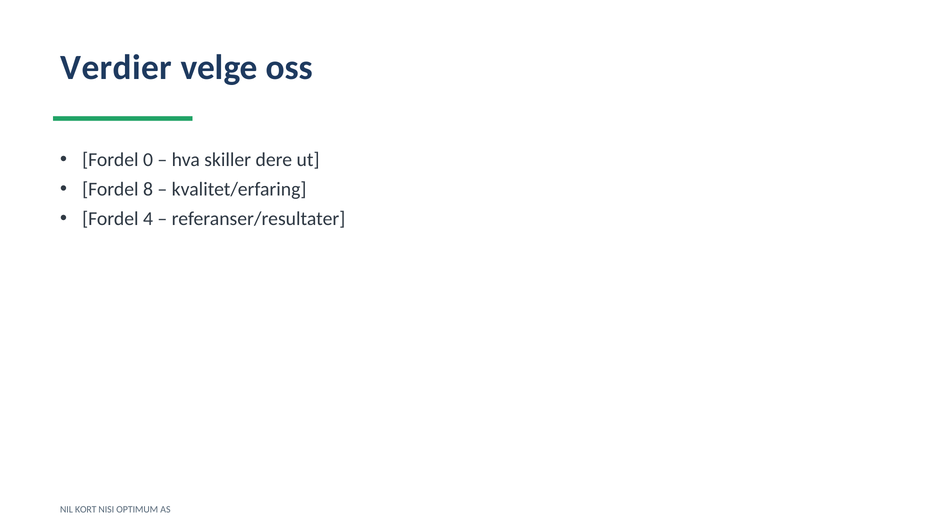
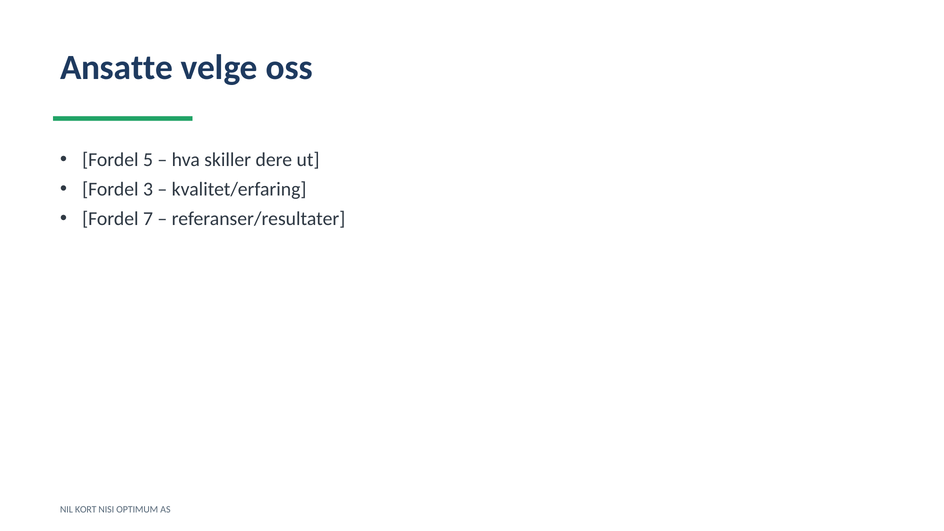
Verdier: Verdier -> Ansatte (116, 67)
0: 0 -> 5 (148, 160)
8: 8 -> 3 (148, 189)
4: 4 -> 7 (148, 219)
